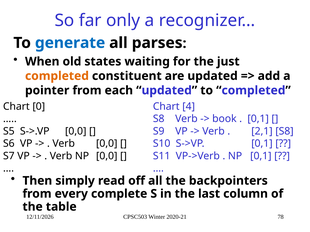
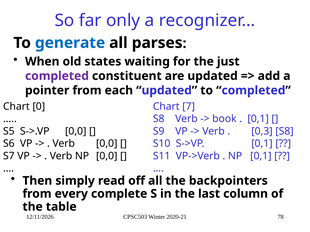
completed colour: orange -> purple (57, 76)
4: 4 -> 7 (189, 107)
2,1: 2,1 -> 0,3 (262, 131)
